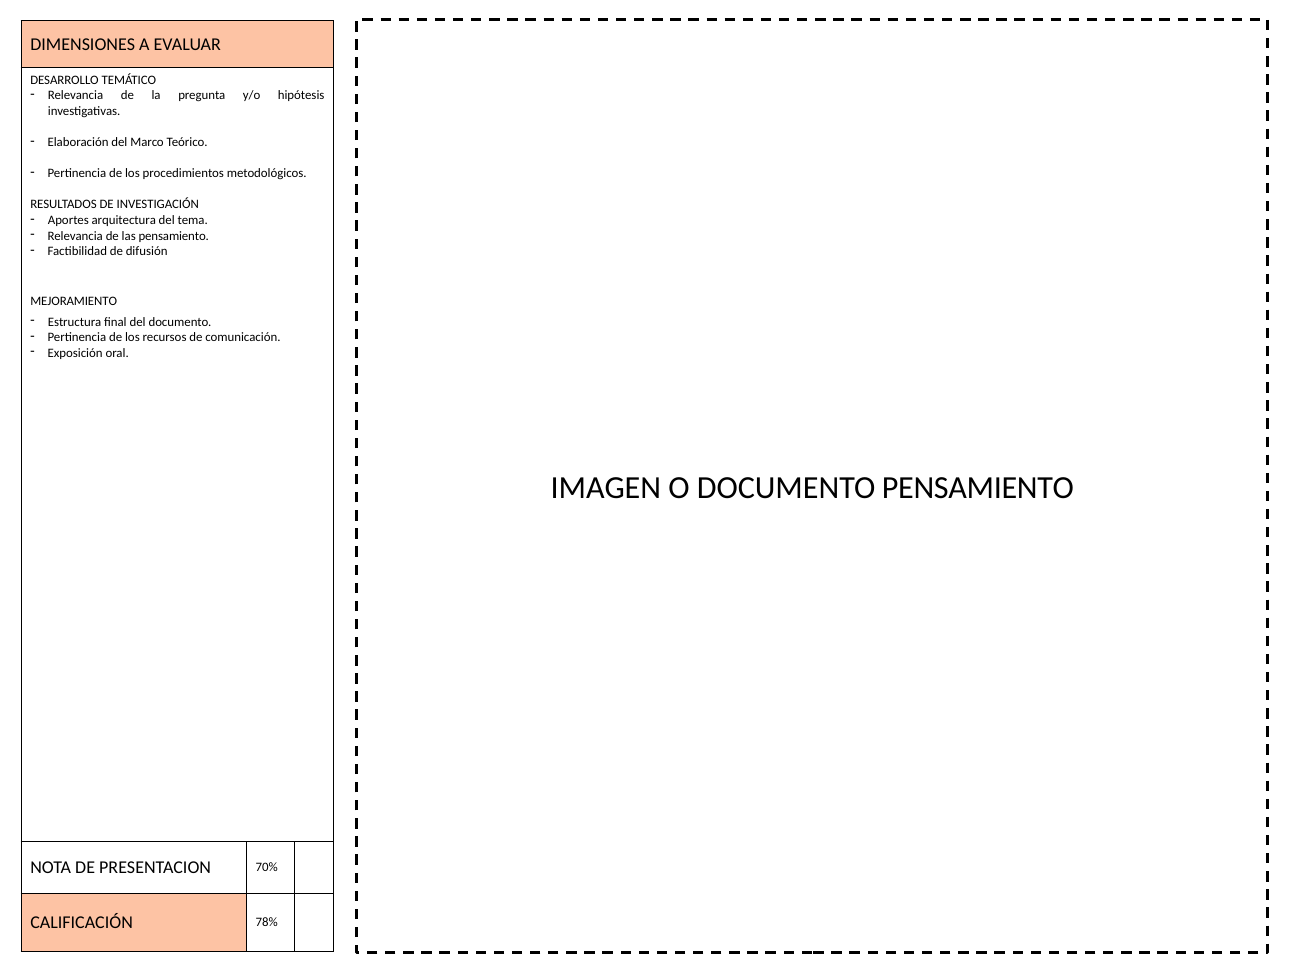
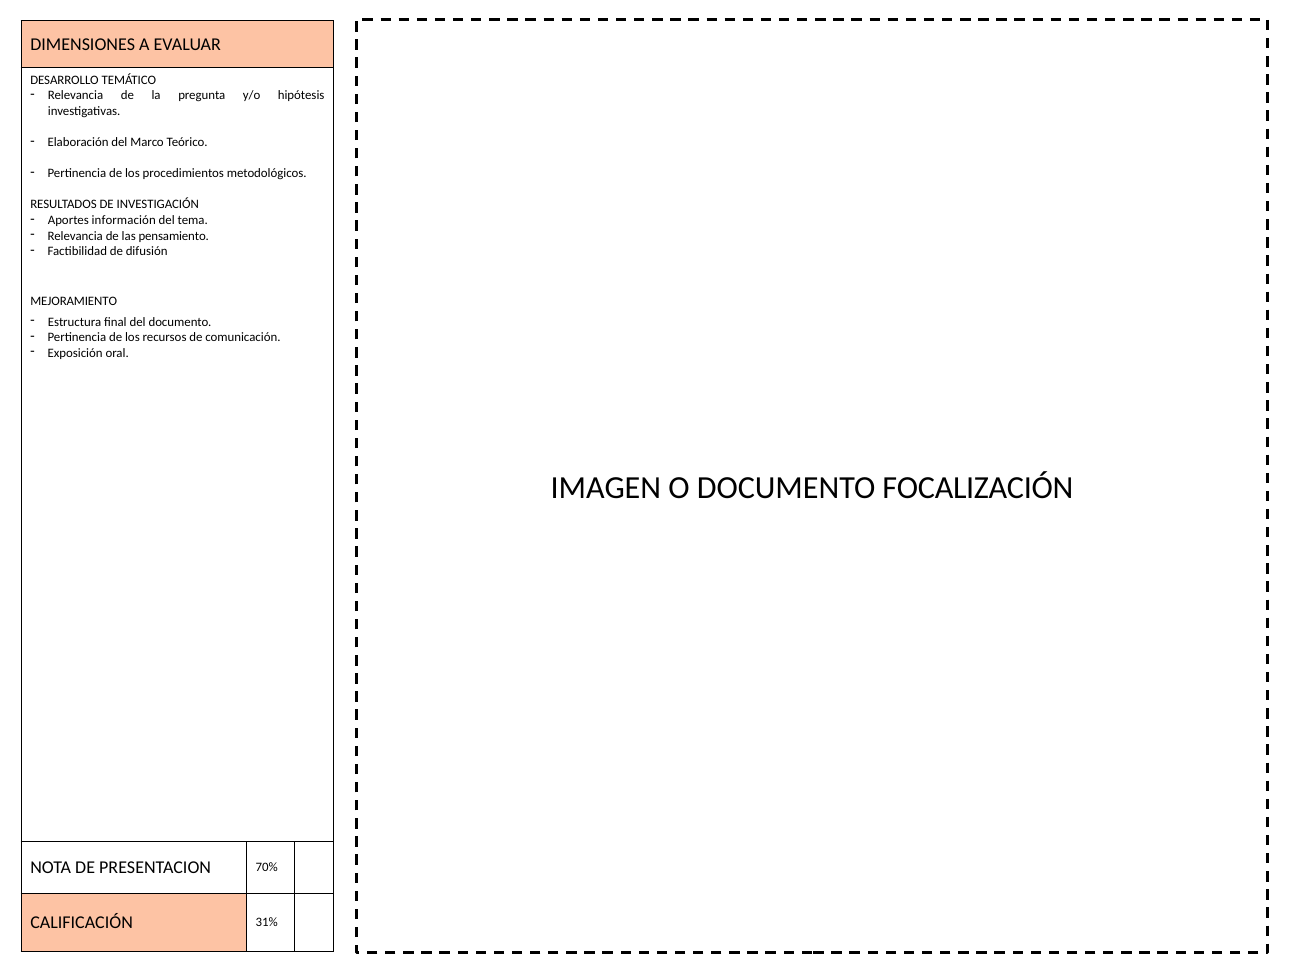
arquitectura: arquitectura -> información (124, 220)
DOCUMENTO PENSAMIENTO: PENSAMIENTO -> FOCALIZACIÓN (978, 488)
78%: 78% -> 31% (267, 922)
